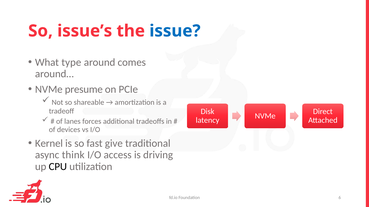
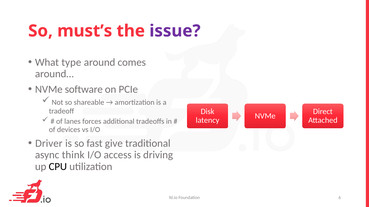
issue’s: issue’s -> must’s (85, 31)
issue colour: blue -> purple (175, 31)
presume: presume -> software (84, 89)
Kernel: Kernel -> Driver (49, 144)
